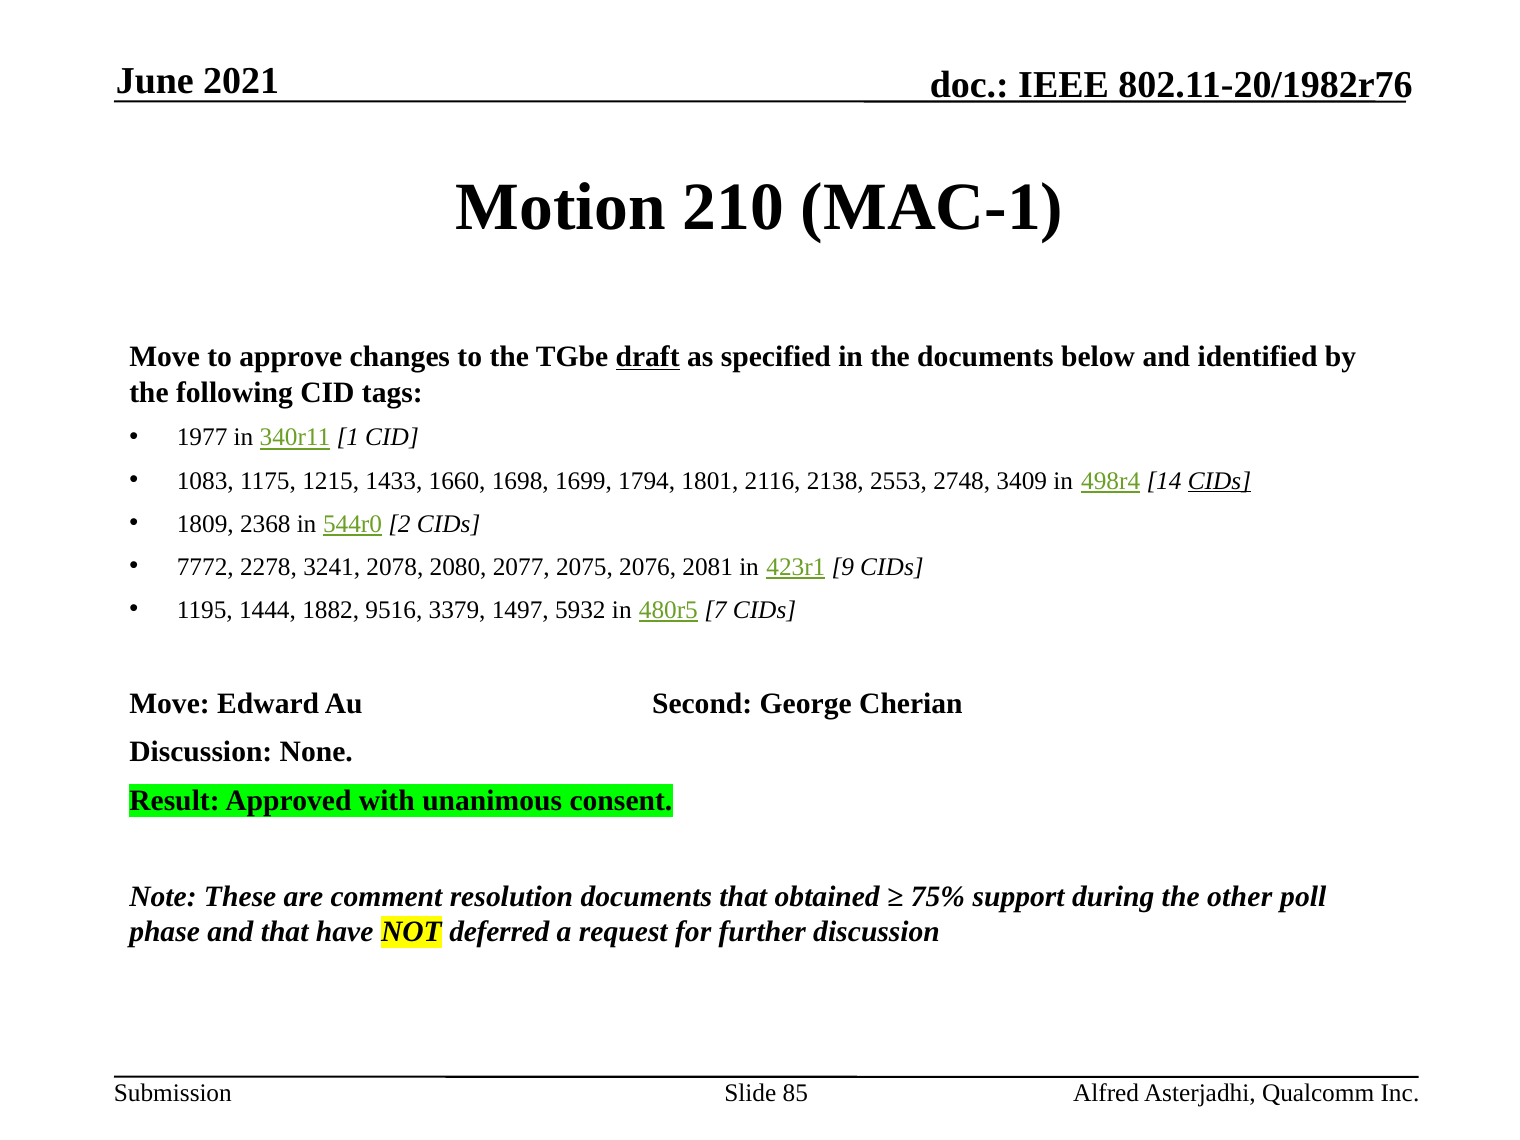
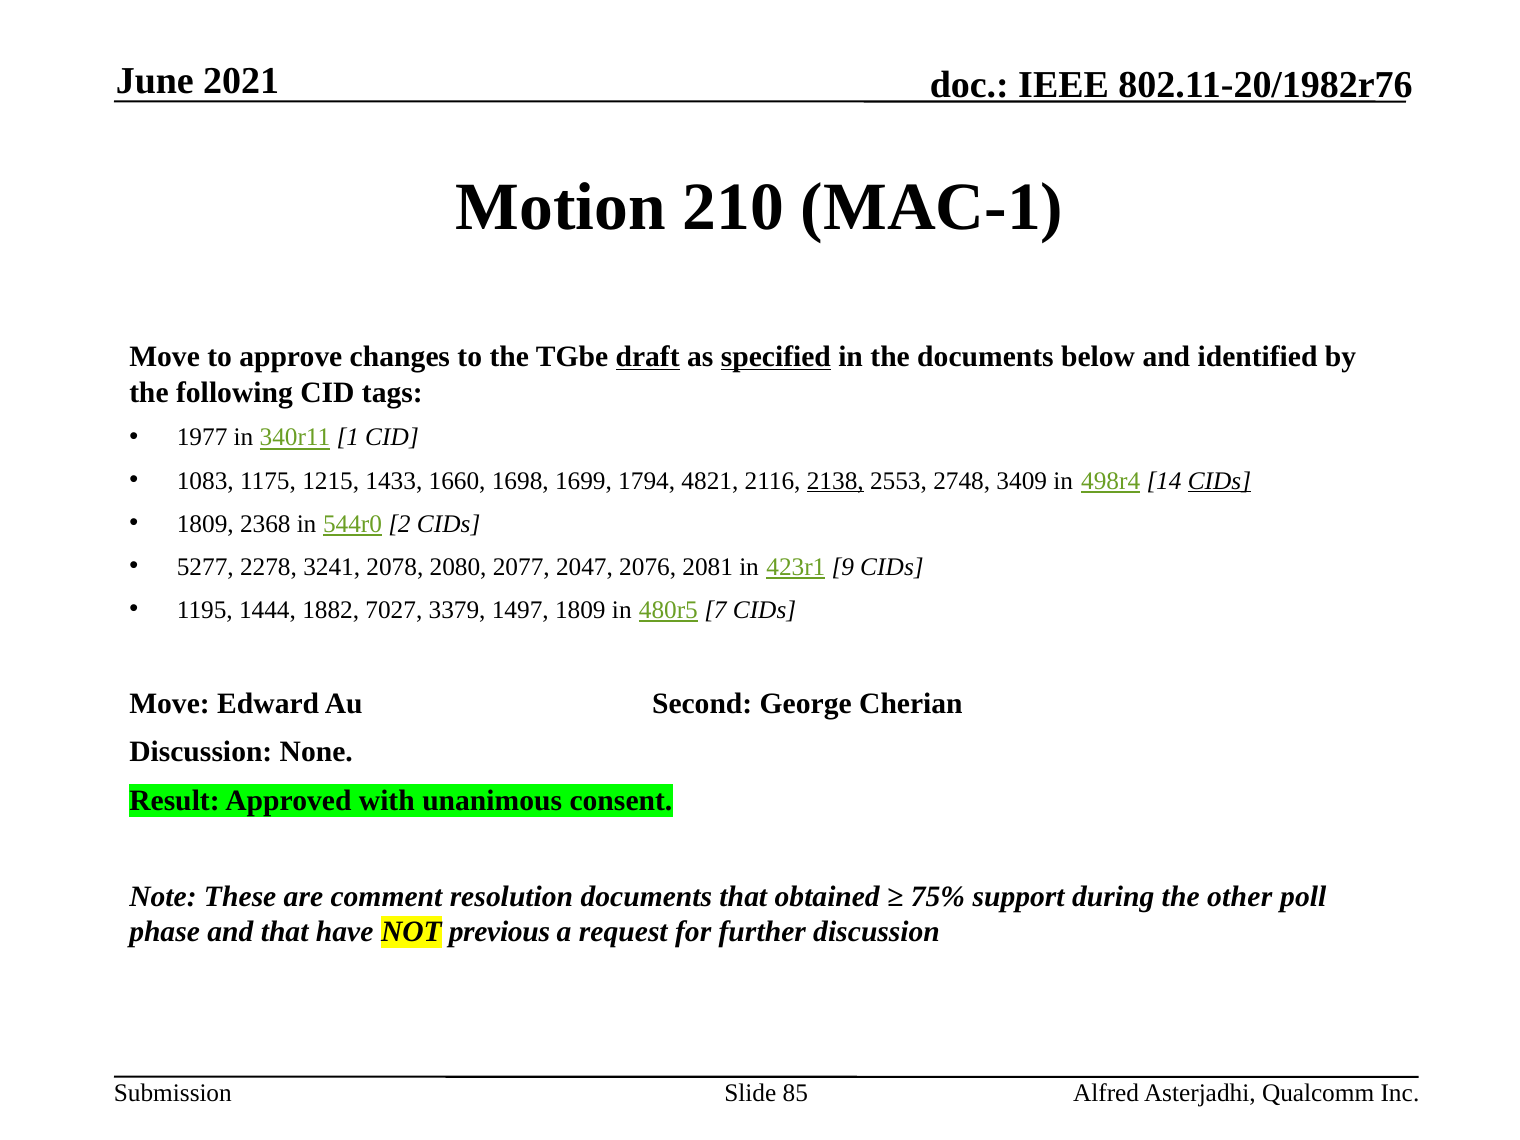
specified underline: none -> present (776, 357)
1801: 1801 -> 4821 (710, 481)
2138 underline: none -> present (835, 481)
7772: 7772 -> 5277 (205, 567)
2075: 2075 -> 2047 (585, 567)
9516: 9516 -> 7027 (394, 610)
1497 5932: 5932 -> 1809 (580, 610)
deferred: deferred -> previous (499, 932)
